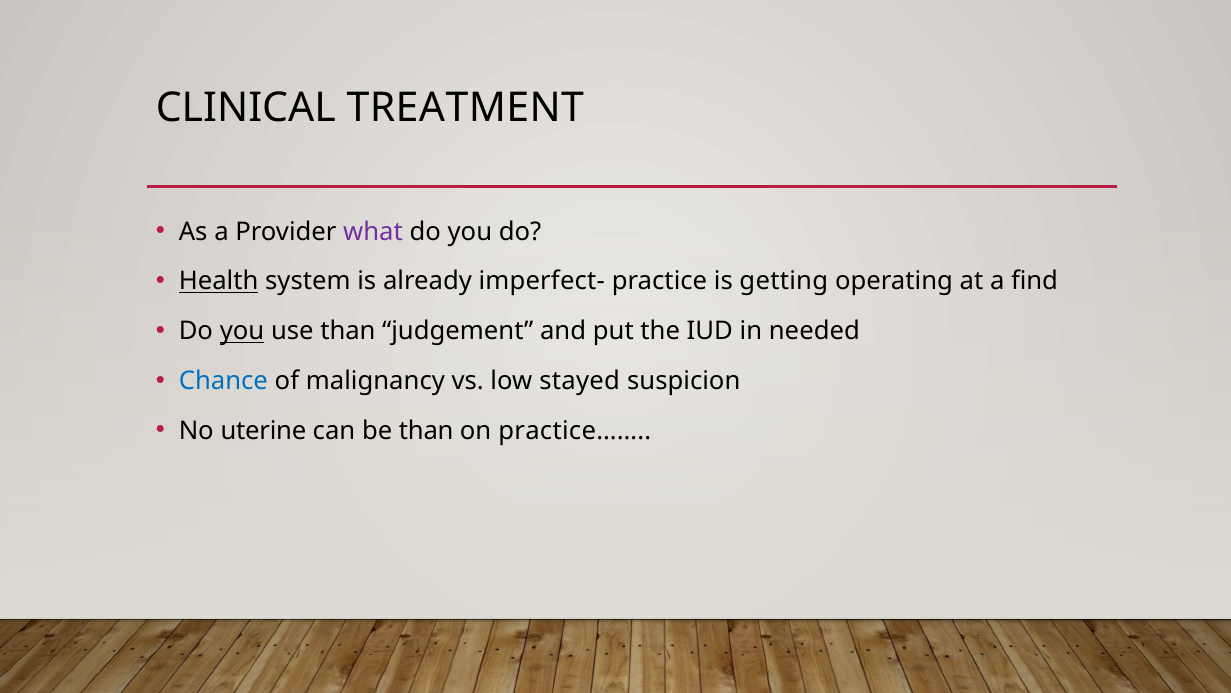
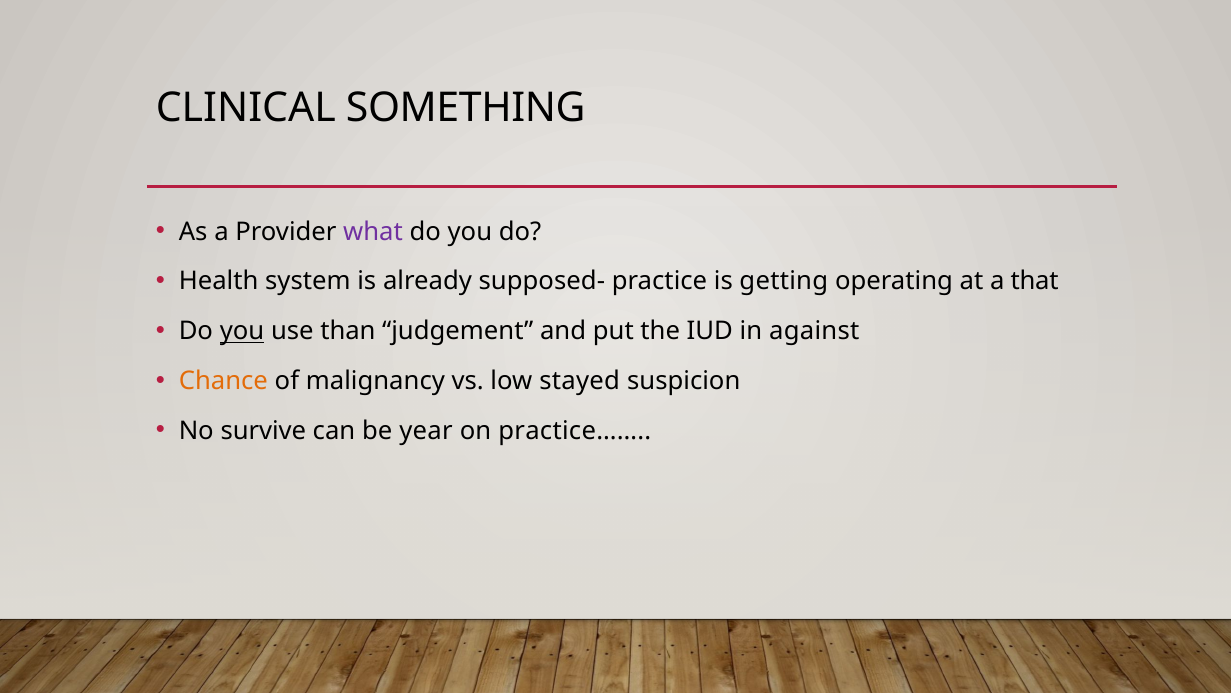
TREATMENT: TREATMENT -> SOMETHING (466, 108)
Health underline: present -> none (219, 281)
imperfect-: imperfect- -> supposed- (542, 281)
find: find -> that (1035, 281)
needed: needed -> against (814, 331)
Chance colour: blue -> orange (223, 381)
uterine: uterine -> survive (263, 431)
be than: than -> year (426, 431)
